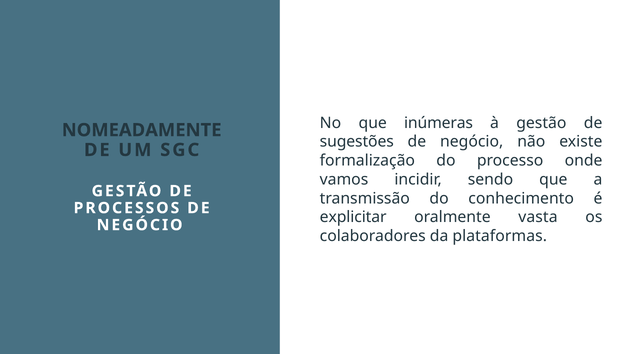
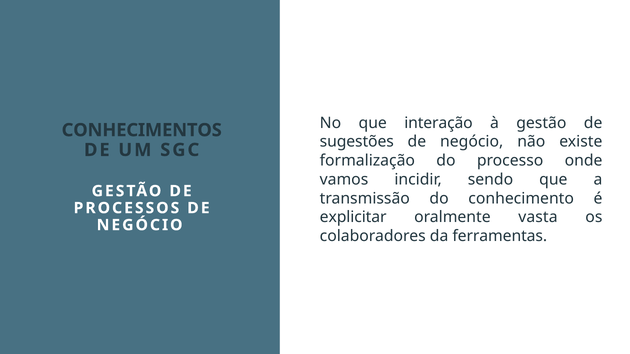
inúmeras: inúmeras -> interação (439, 123)
NOMEADAMENTE: NOMEADAMENTE -> CONHECIMENTOS (142, 130)
plataformas: plataformas -> ferramentas (500, 236)
